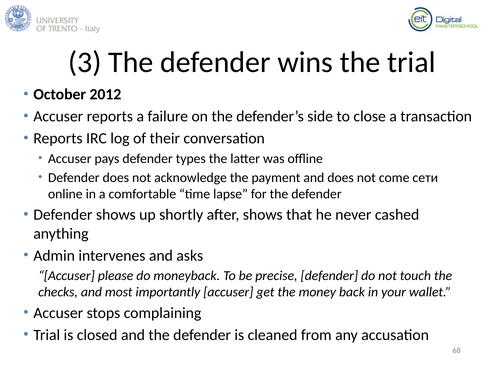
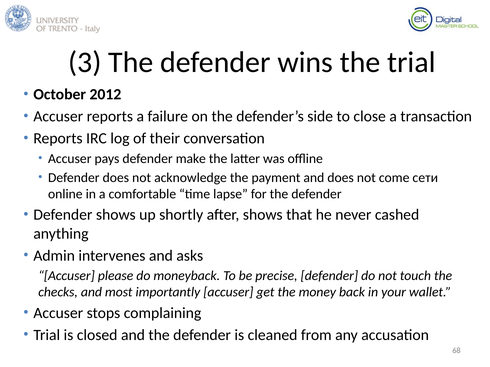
types: types -> make (191, 159)
